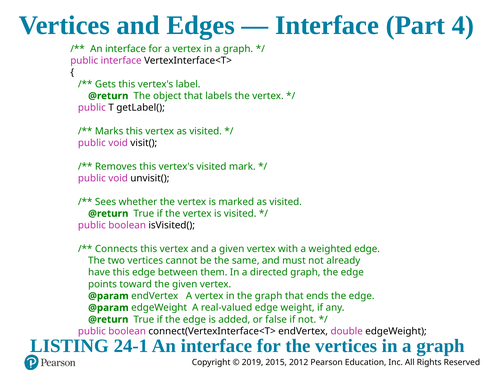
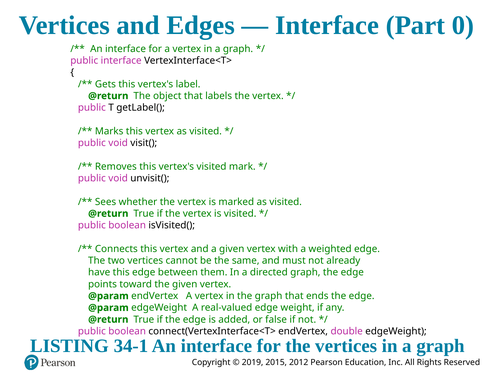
4: 4 -> 0 (463, 25)
24-1: 24-1 -> 34-1 (131, 346)
